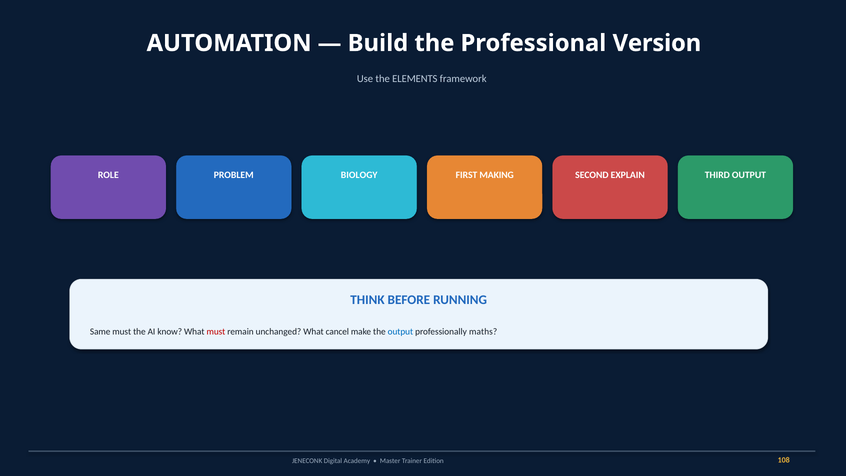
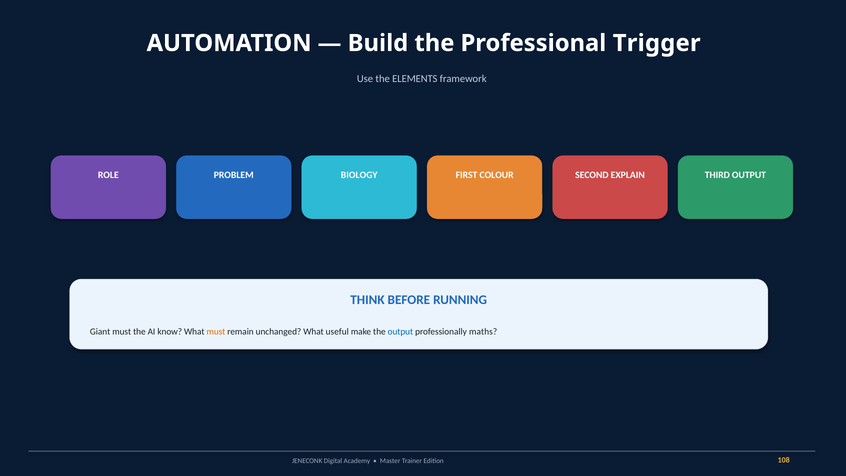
Version: Version -> Trigger (657, 43)
MAKING: MAKING -> COLOUR (497, 175)
Same: Same -> Giant (100, 332)
must colour: red -> orange (216, 332)
cancel: cancel -> useful (337, 332)
